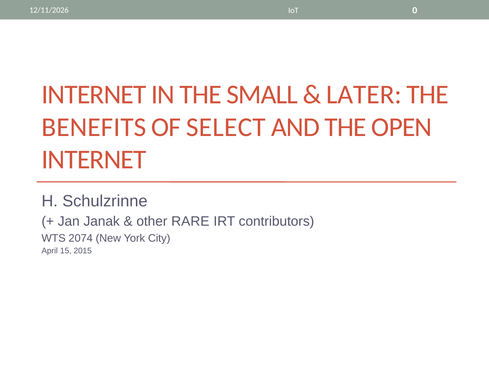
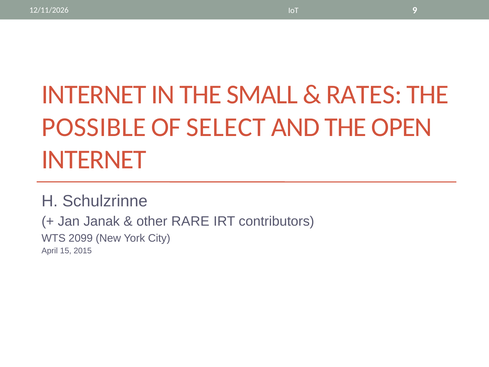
0: 0 -> 9 (415, 10)
LATER: LATER -> RATES (364, 94)
BENEFITS: BENEFITS -> POSSIBLE (94, 127)
2074: 2074 -> 2099 (81, 238)
